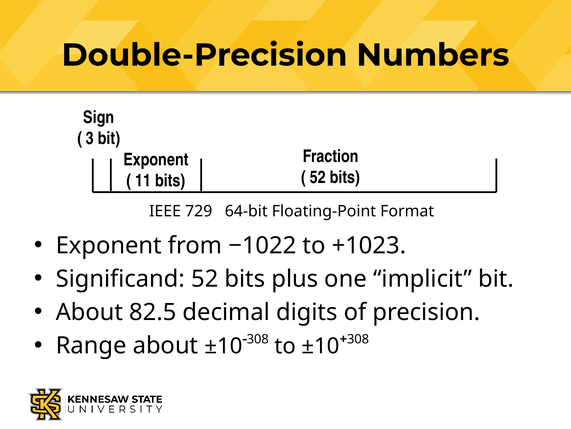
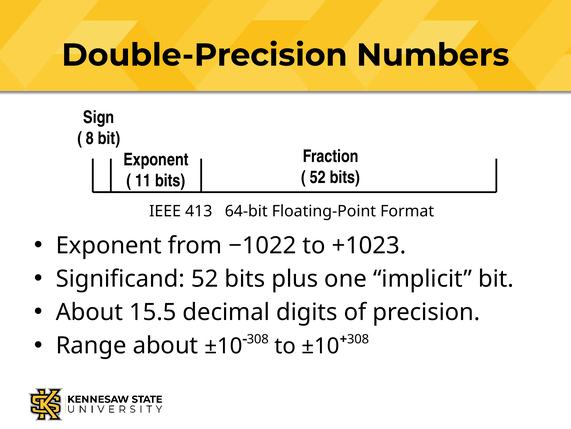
3: 3 -> 8 (90, 138)
729: 729 -> 413 (199, 211)
82.5: 82.5 -> 15.5 (153, 312)
